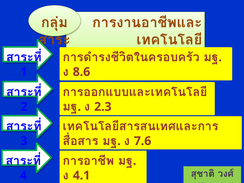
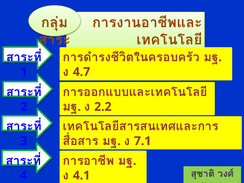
8.6: 8.6 -> 4.7 (81, 72)
2.3: 2.3 -> 2.2 (103, 107)
7.6: 7.6 -> 7.1 (143, 141)
